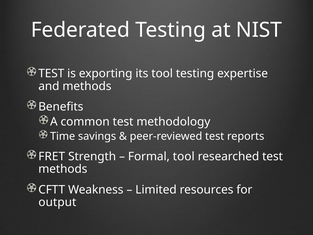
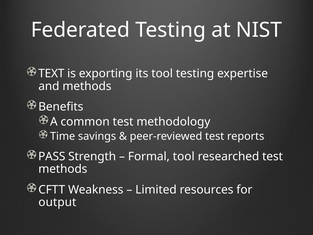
TEST: TEST -> TEXT (51, 73)
FRET: FRET -> PASS (52, 156)
